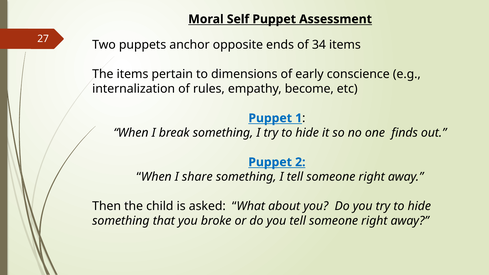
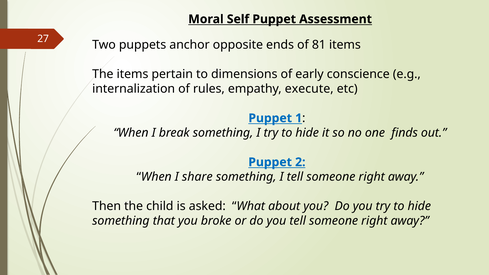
34: 34 -> 81 (319, 45)
become: become -> execute (309, 89)
